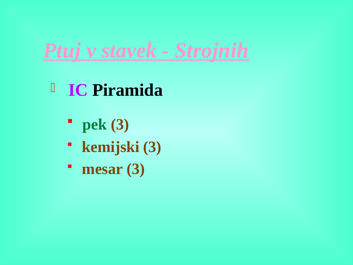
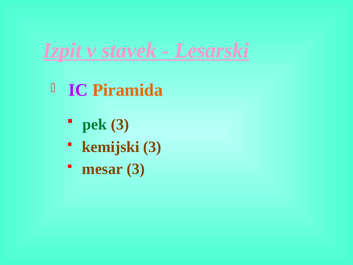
Ptuj: Ptuj -> Izpit (62, 51)
Strojnih: Strojnih -> Lesarski (212, 51)
Piramida colour: black -> orange (128, 90)
